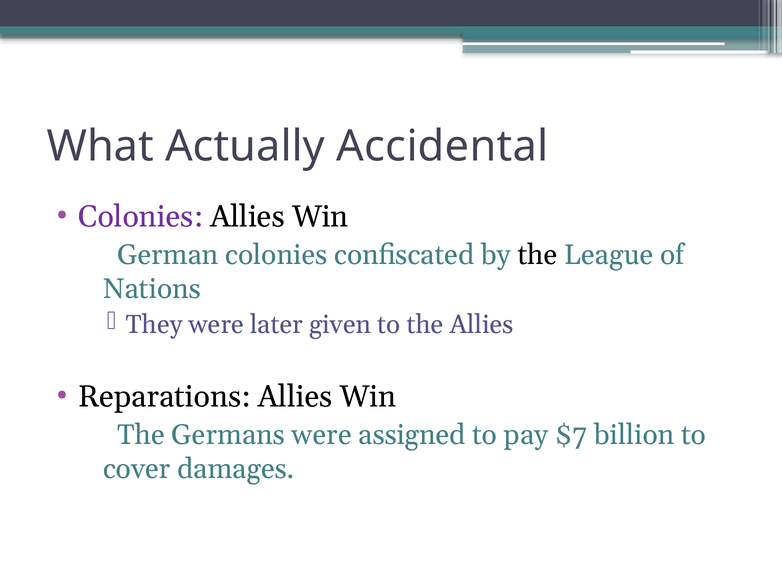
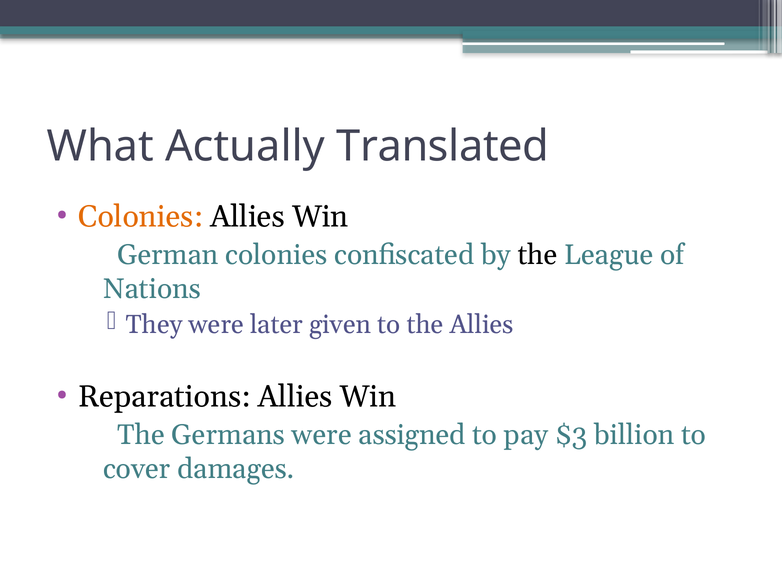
Accidental: Accidental -> Translated (443, 146)
Colonies colour: purple -> orange (141, 217)
$7: $7 -> $3 (571, 435)
